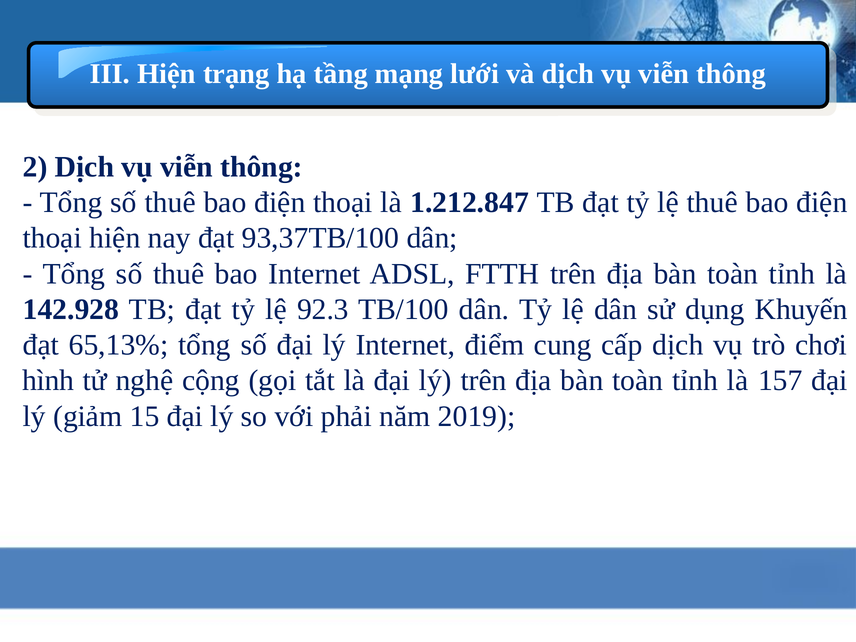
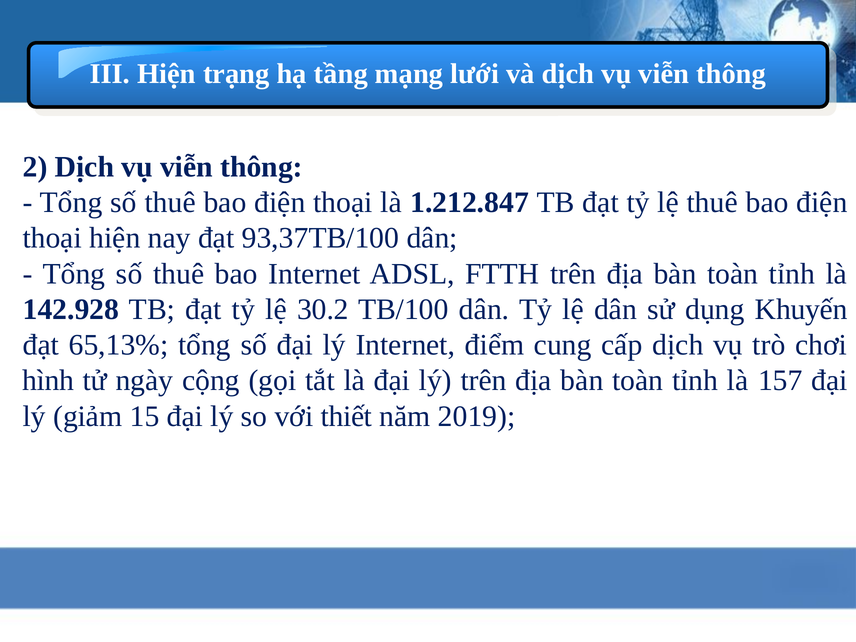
92.3: 92.3 -> 30.2 (323, 309)
nghệ: nghệ -> ngày (144, 381)
phải: phải -> thiết (346, 416)
